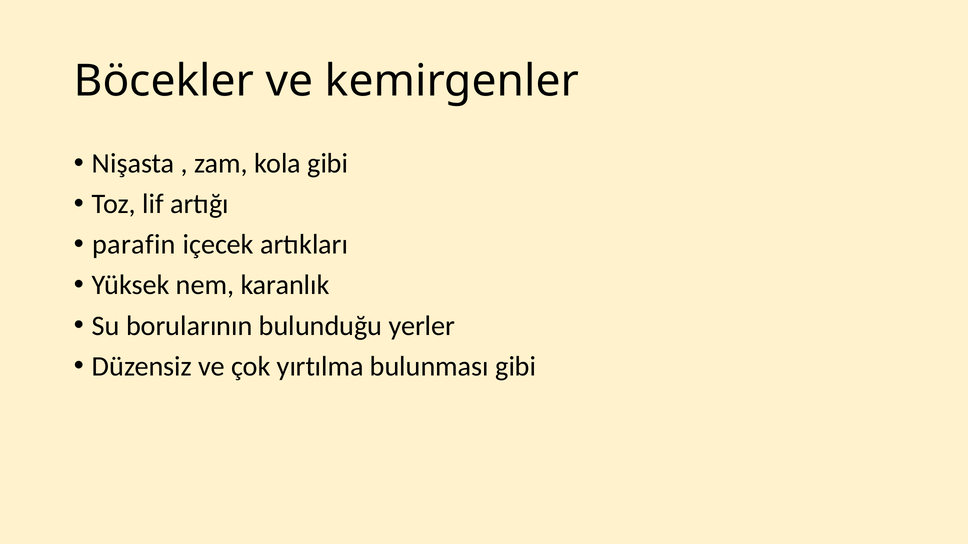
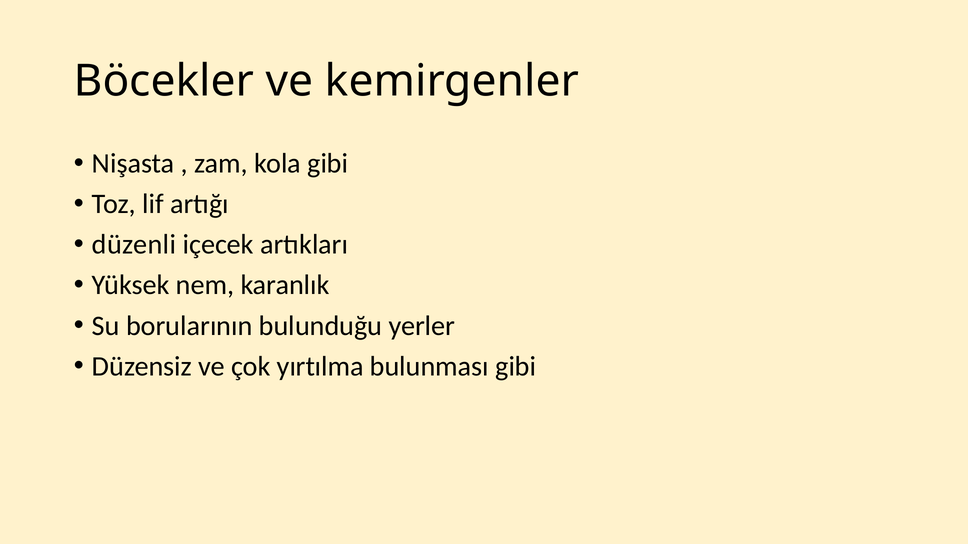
parafin: parafin -> düzenli (134, 245)
